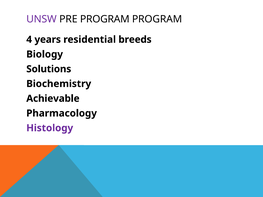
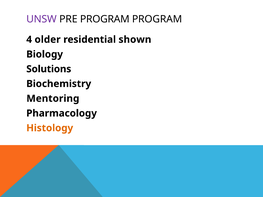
years: years -> older (48, 40)
breeds: breeds -> shown (135, 40)
Achievable: Achievable -> Mentoring (53, 99)
Histology colour: purple -> orange (50, 128)
